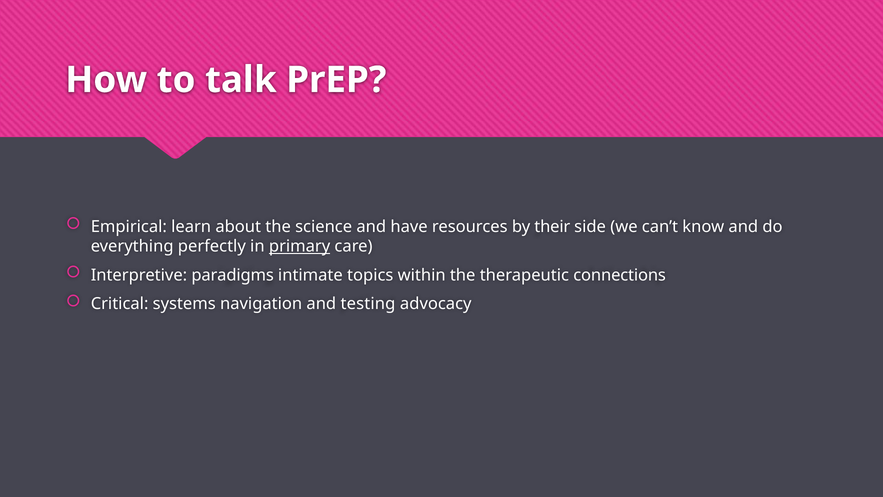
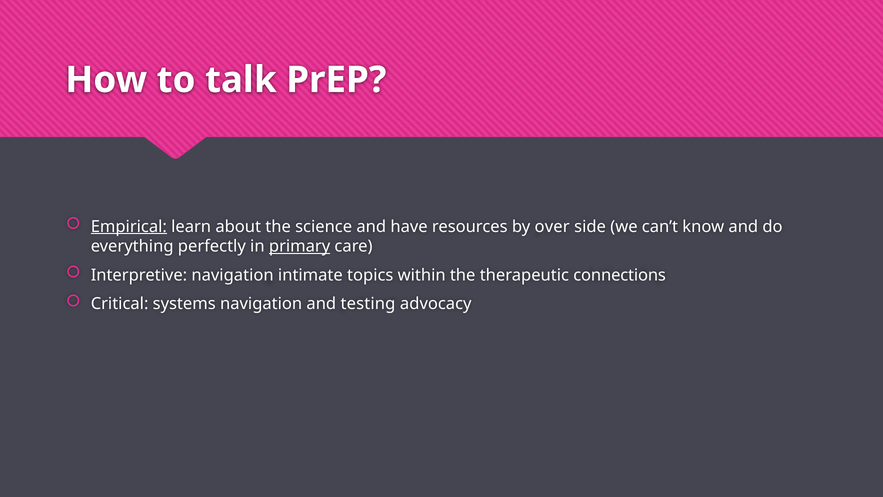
Empirical underline: none -> present (129, 226)
their: their -> over (552, 226)
Interpretive paradigms: paradigms -> navigation (233, 275)
